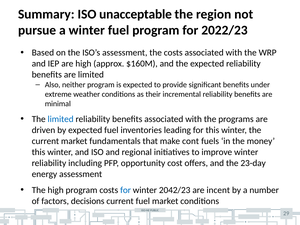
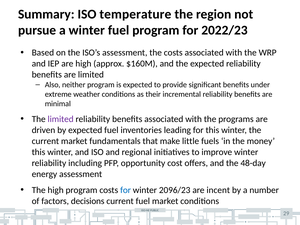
unacceptable: unacceptable -> temperature (135, 14)
limited colour: blue -> purple (61, 119)
cont: cont -> little (191, 141)
23-day: 23-day -> 48-day (253, 163)
2042/23: 2042/23 -> 2096/23 (175, 190)
